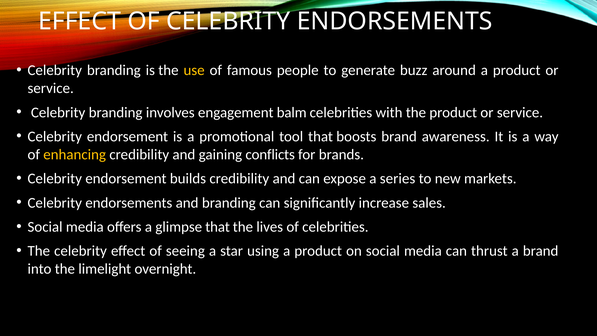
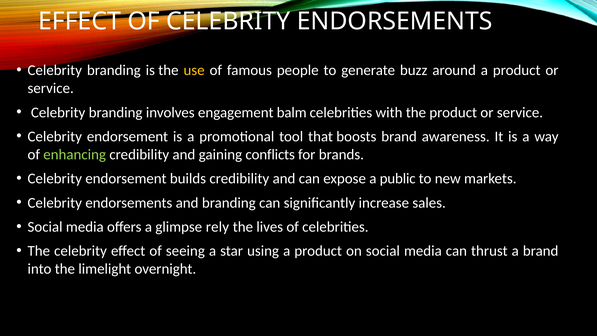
enhancing colour: yellow -> light green (75, 154)
series: series -> public (398, 179)
glimpse that: that -> rely (217, 227)
